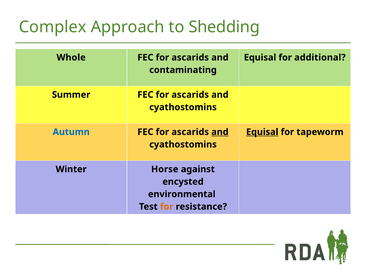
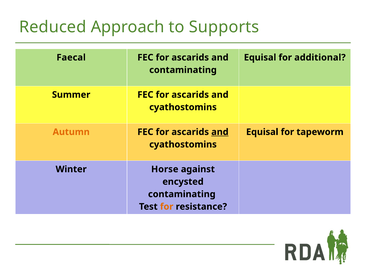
Complex: Complex -> Reduced (53, 27)
Shedding: Shedding -> Supports (224, 27)
Whole: Whole -> Faecal (71, 57)
Autumn colour: blue -> orange (71, 132)
Equisal underline: present -> none (262, 132)
environmental: environmental -> contaminating (182, 194)
